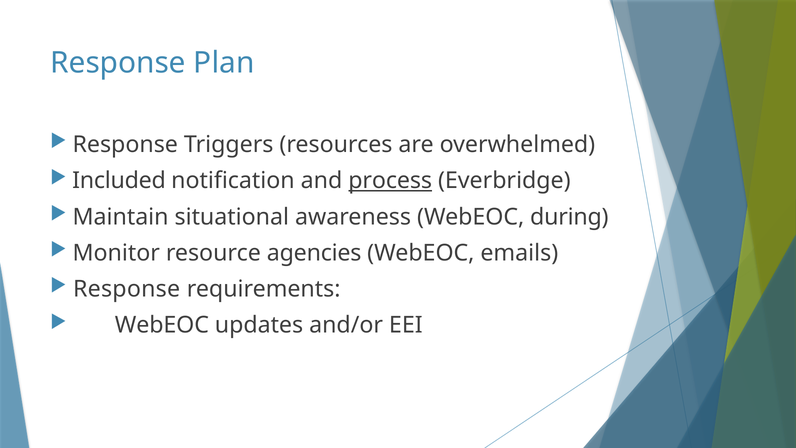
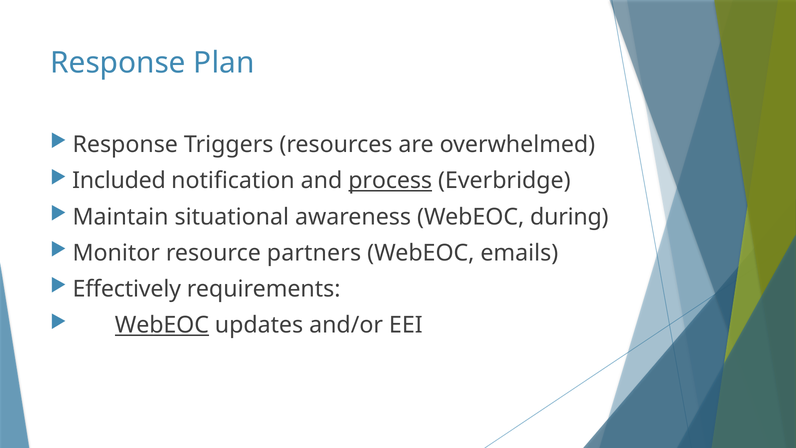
agencies: agencies -> partners (314, 253)
Response: Response -> Effectively (127, 289)
WebEOC underline: none -> present (162, 325)
